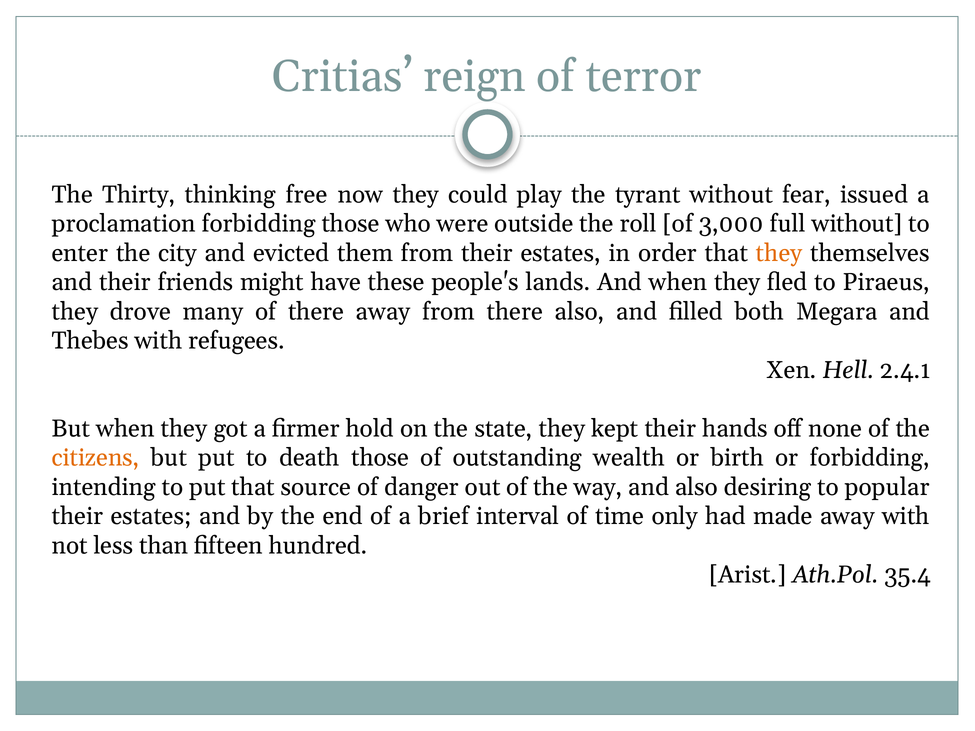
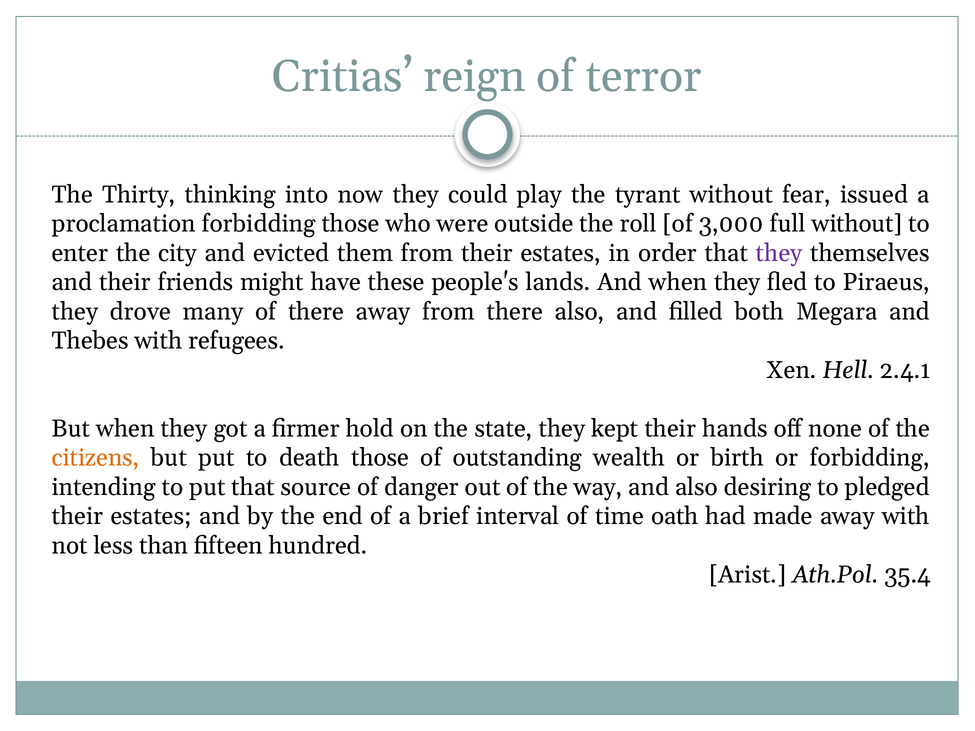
free: free -> into (307, 195)
they colour: orange -> purple (779, 253)
popular: popular -> pledged (887, 487)
only: only -> oath (675, 516)
